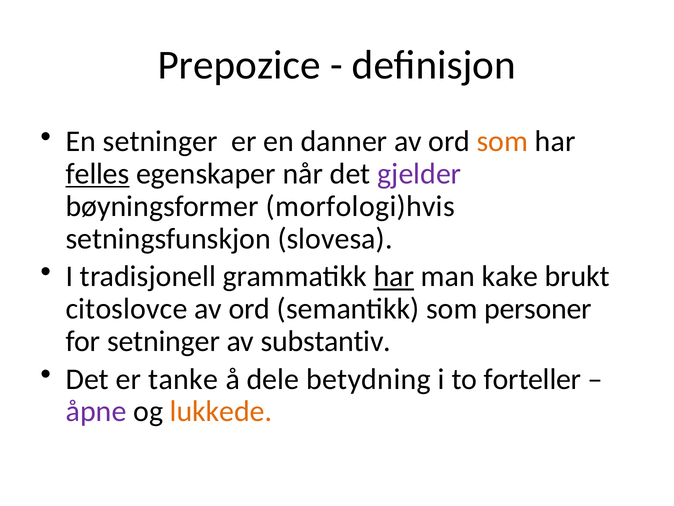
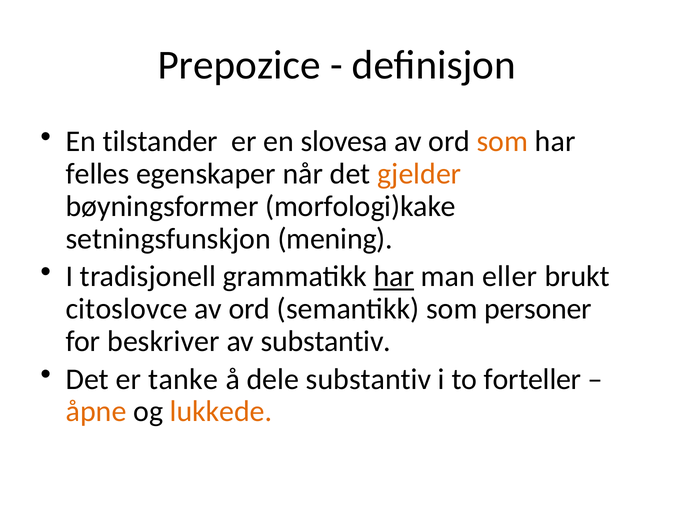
En setninger: setninger -> tilstander (160, 141)
danner: danner -> slovesa (344, 141)
felles underline: present -> none (98, 174)
gjelder colour: purple -> orange (419, 174)
morfologi)hvis: morfologi)hvis -> morfologi)kake (361, 206)
slovesa: slovesa -> mening (335, 239)
kake: kake -> eller (510, 276)
for setninger: setninger -> beskriver (163, 341)
dele betydning: betydning -> substantiv (369, 379)
åpne colour: purple -> orange (96, 411)
